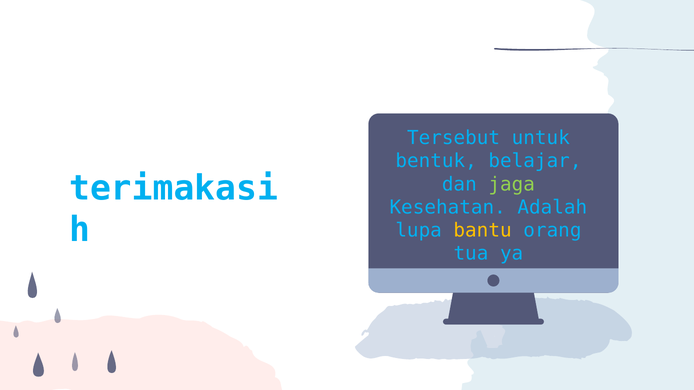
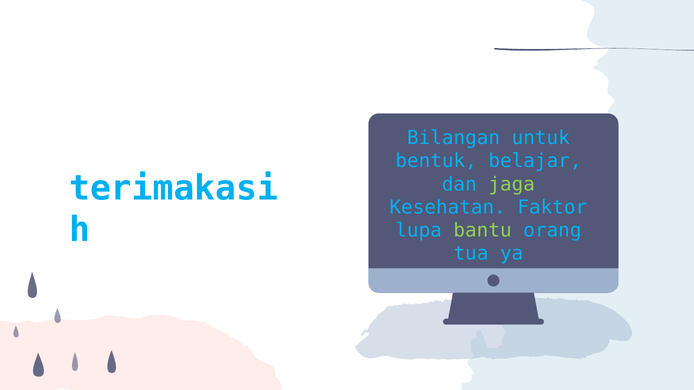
Tersebut: Tersebut -> Bilangan (454, 138)
Adalah: Adalah -> Faktor (552, 207)
bantu colour: yellow -> light green (483, 231)
